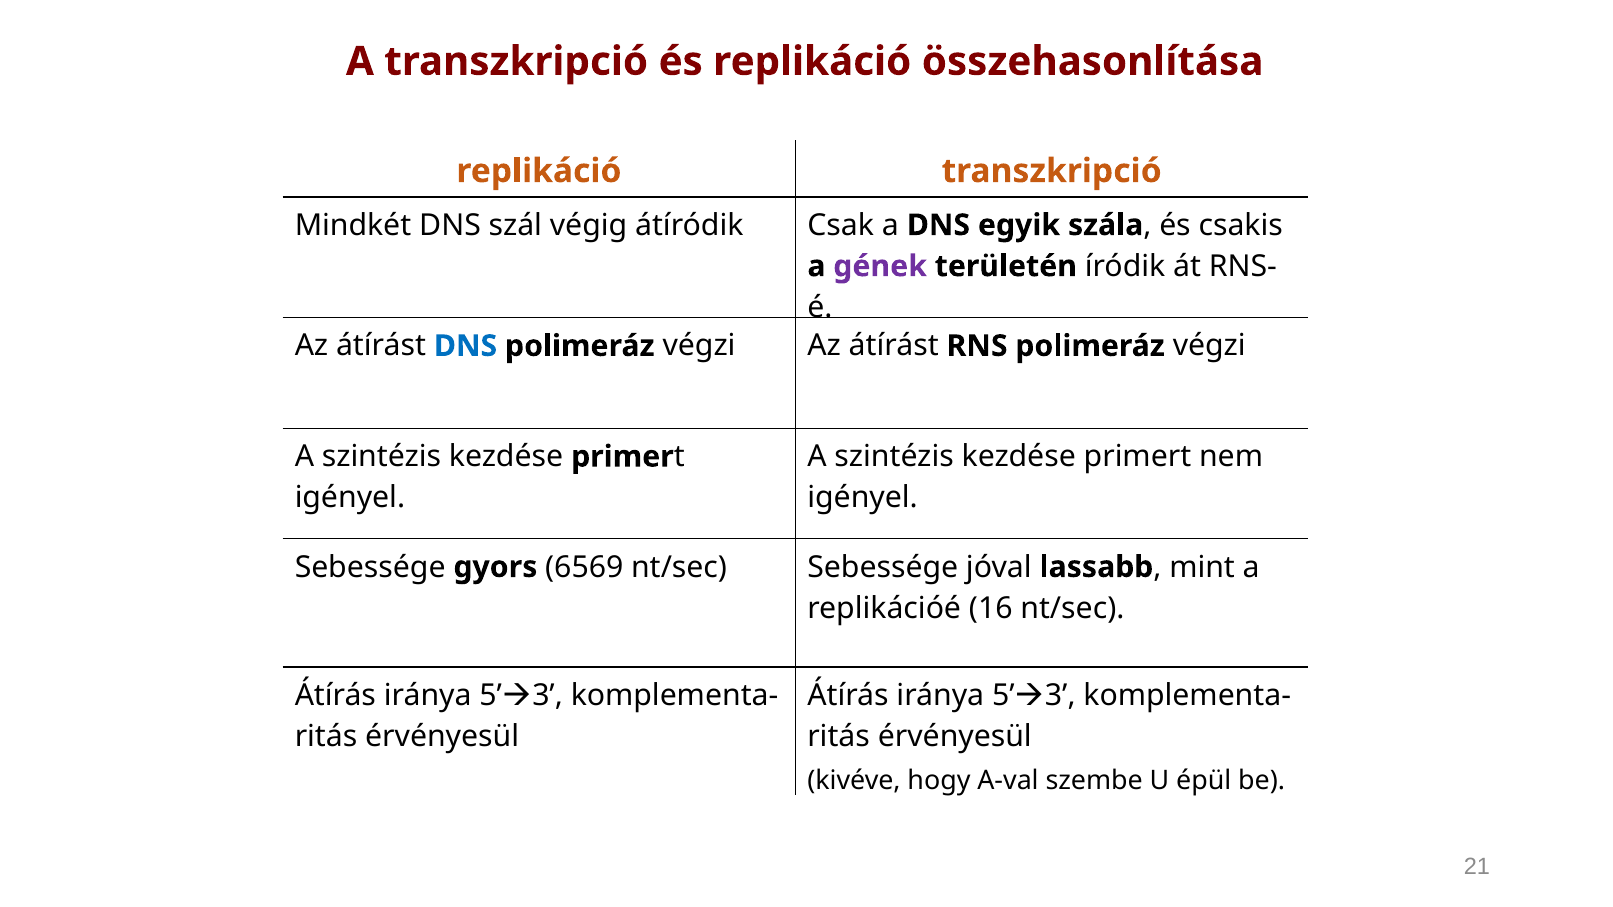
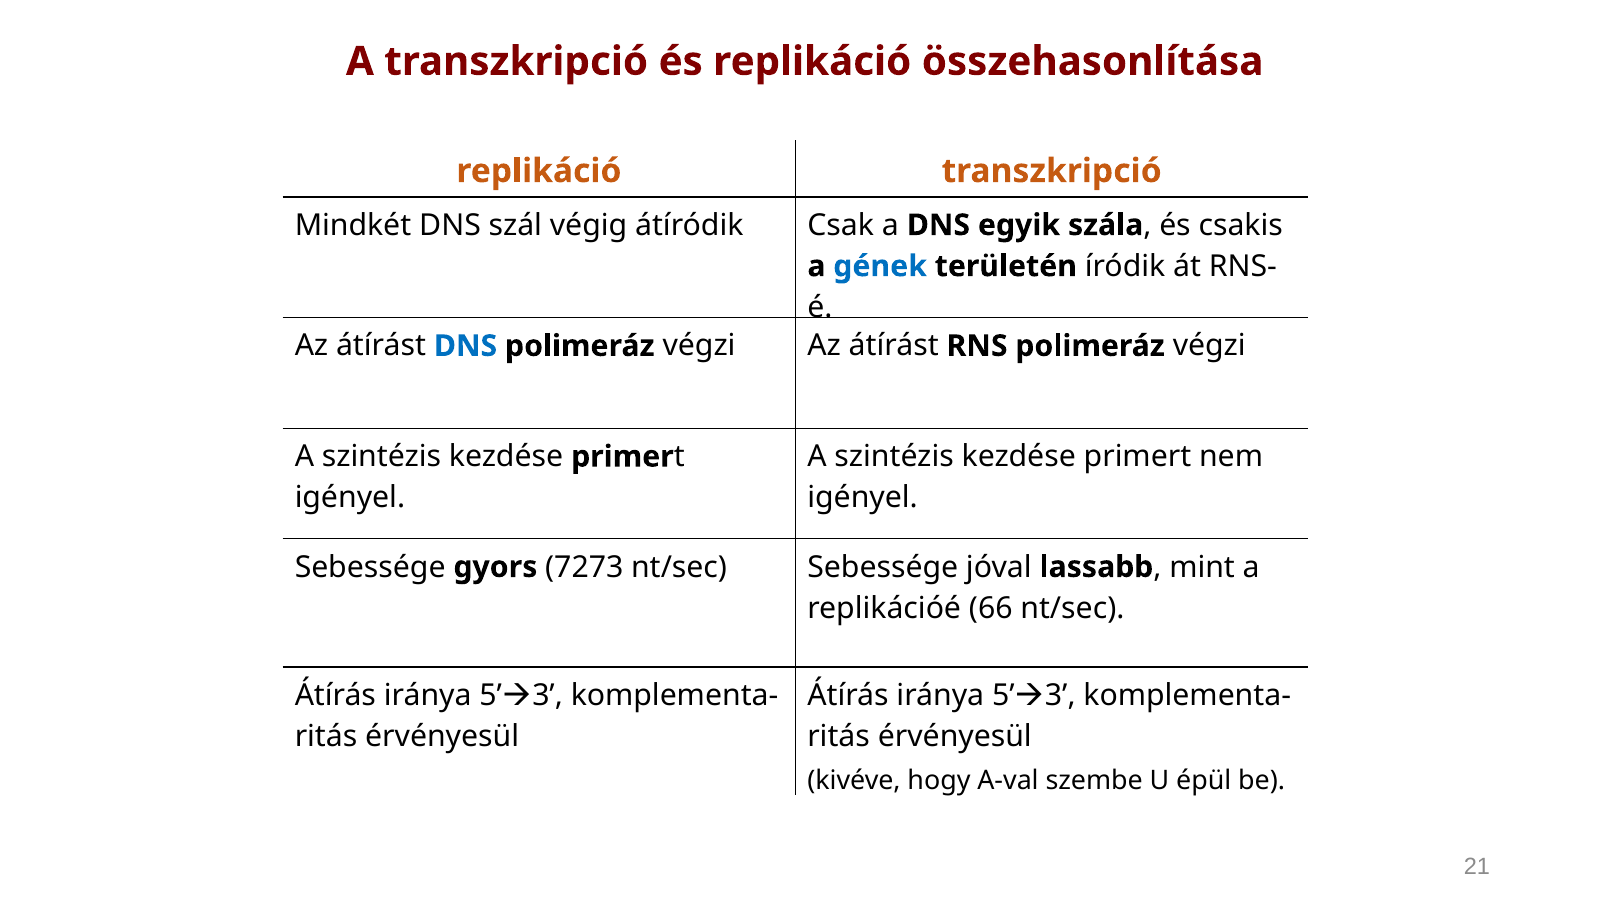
gének colour: purple -> blue (880, 266)
6569: 6569 -> 7273 (584, 567)
16: 16 -> 66 (991, 608)
